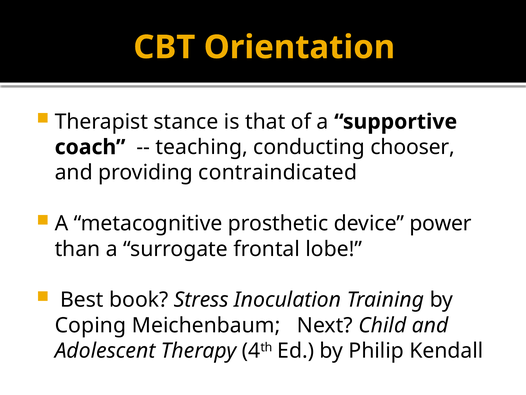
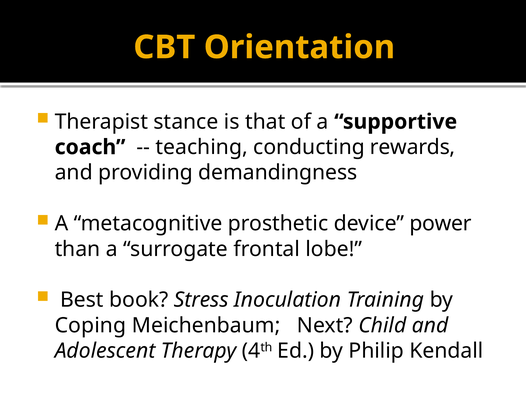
chooser: chooser -> rewards (413, 147)
contraindicated: contraindicated -> demandingness (278, 172)
